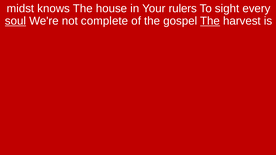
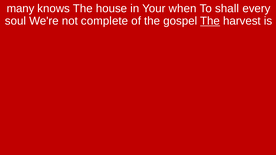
midst: midst -> many (20, 9)
rulers: rulers -> when (183, 9)
sight: sight -> shall (227, 9)
soul underline: present -> none (16, 21)
